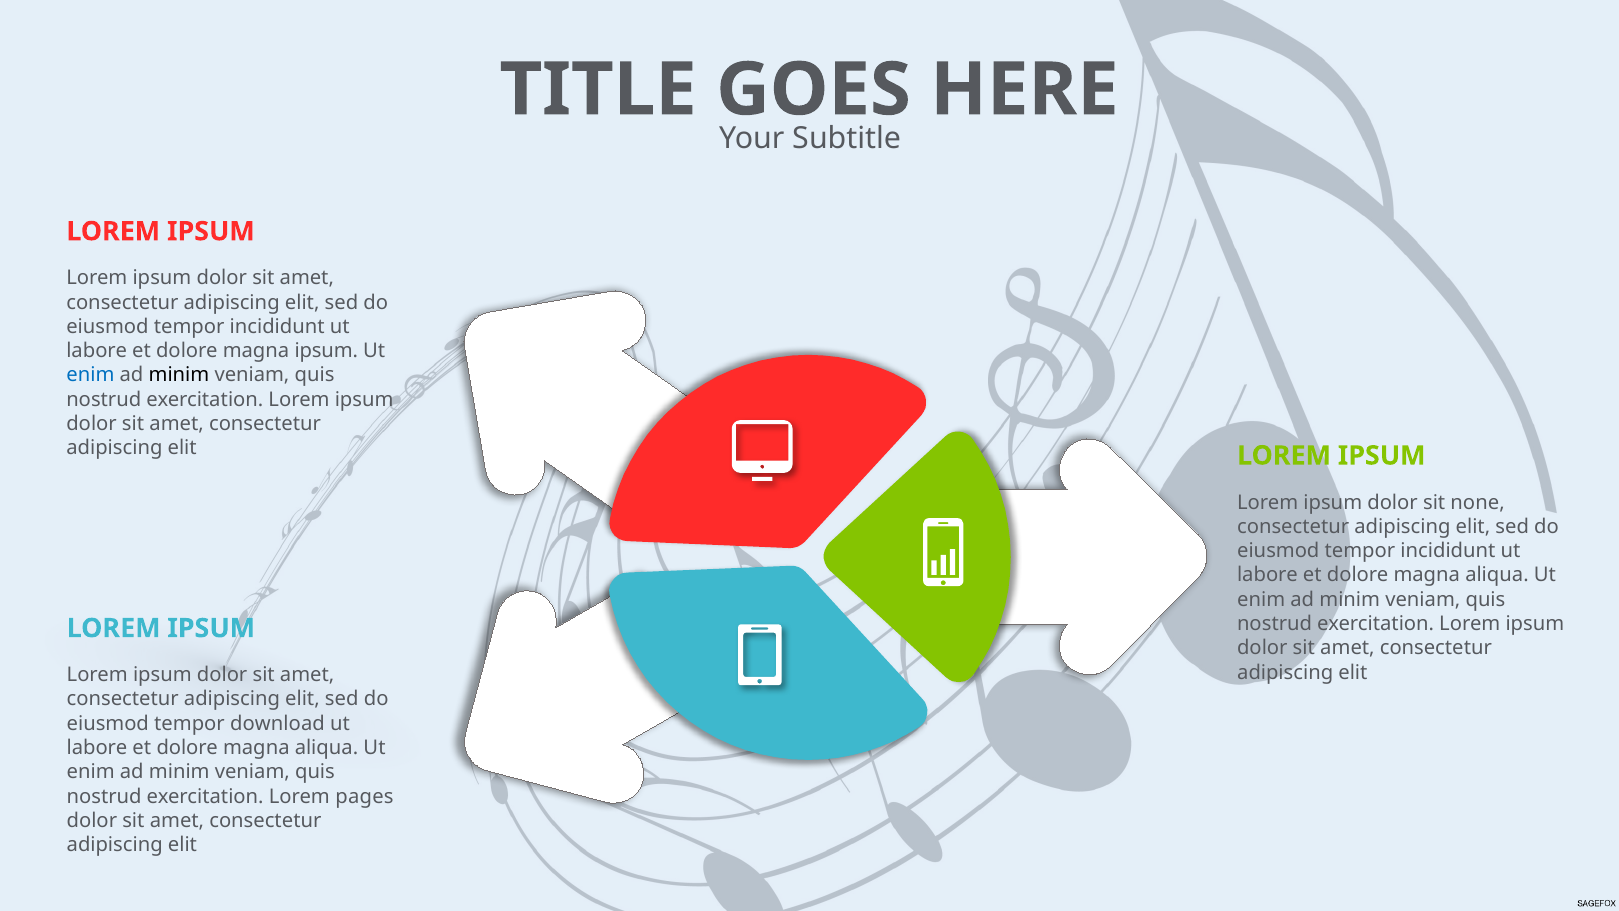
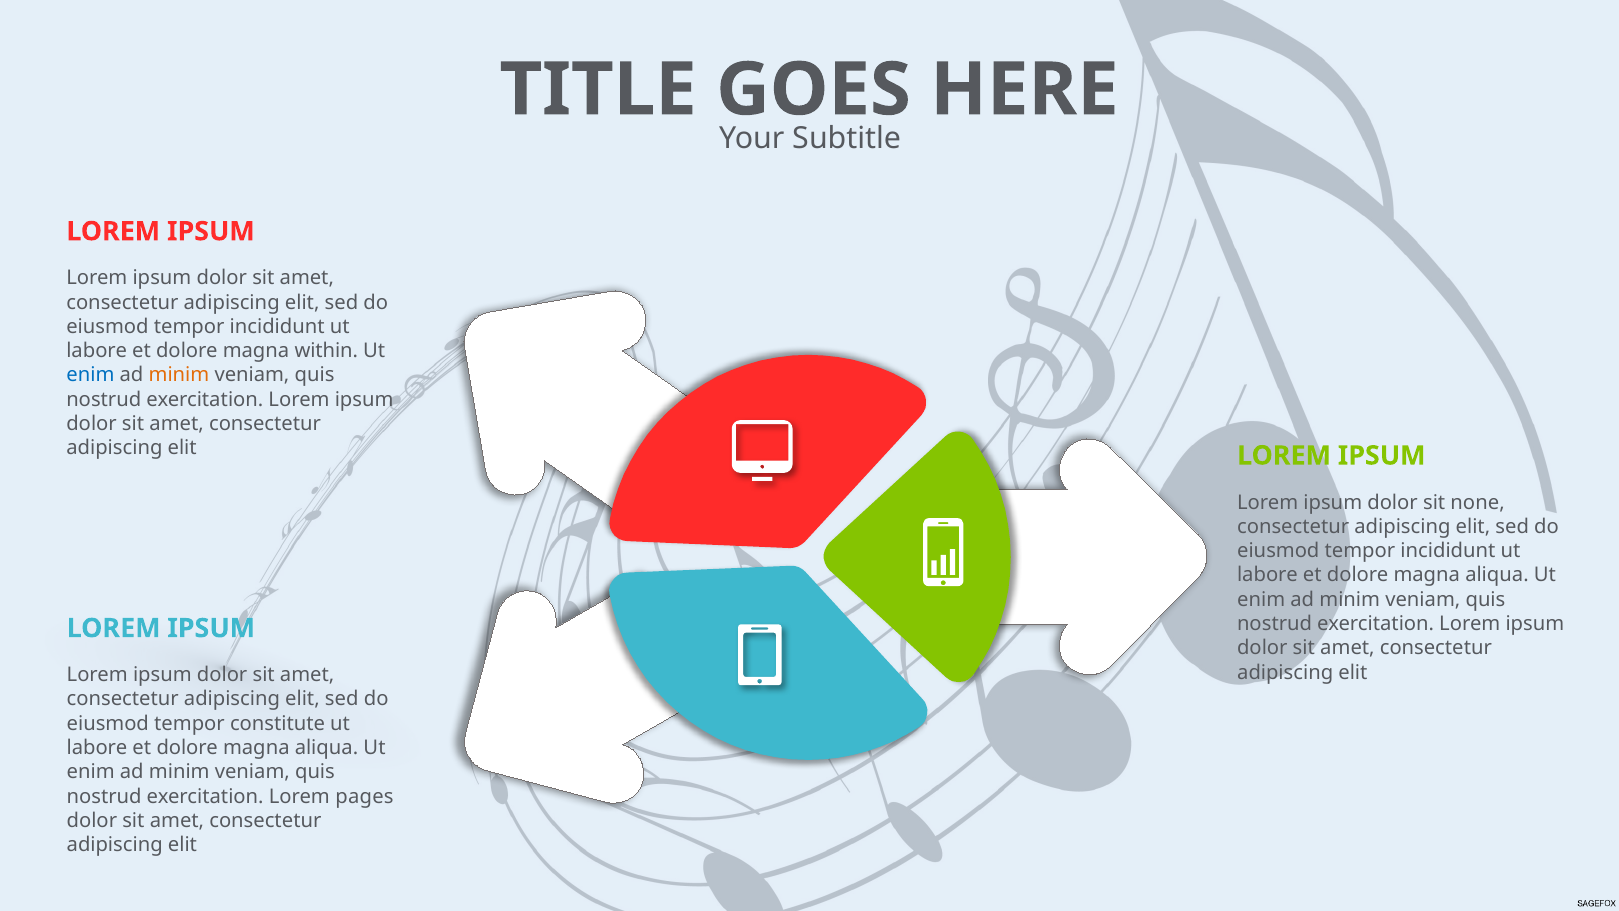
magna ipsum: ipsum -> within (326, 351)
minim colour: black -> orange (179, 375)
download: download -> constitute (277, 723)
